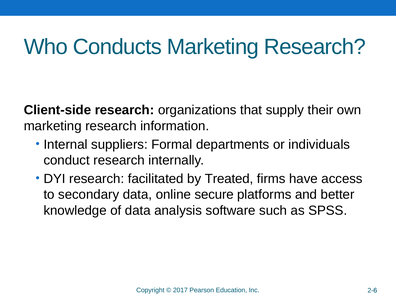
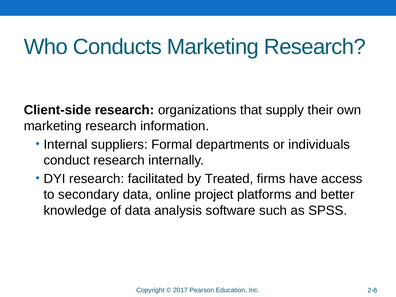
secure: secure -> project (214, 195)
